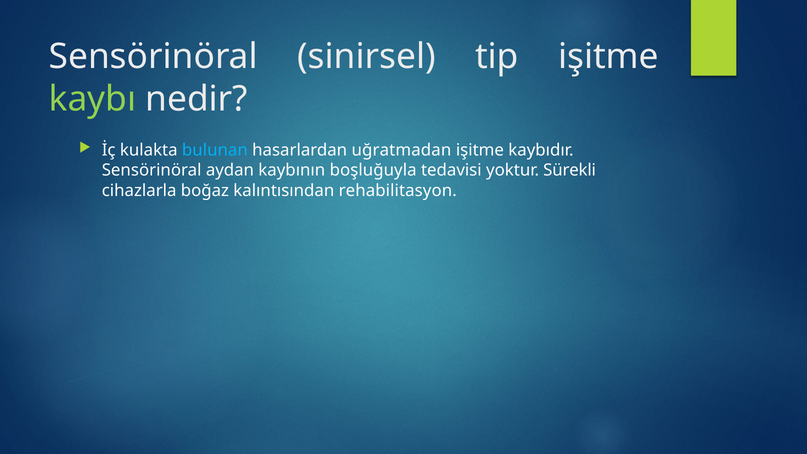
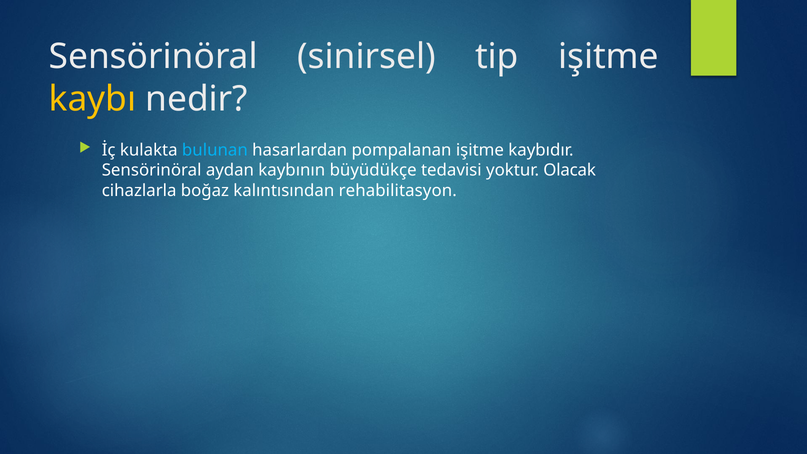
kaybı colour: light green -> yellow (93, 99)
uğratmadan: uğratmadan -> pompalanan (401, 150)
boşluğuyla: boşluğuyla -> büyüdükçe (373, 170)
Sürekli: Sürekli -> Olacak (570, 170)
